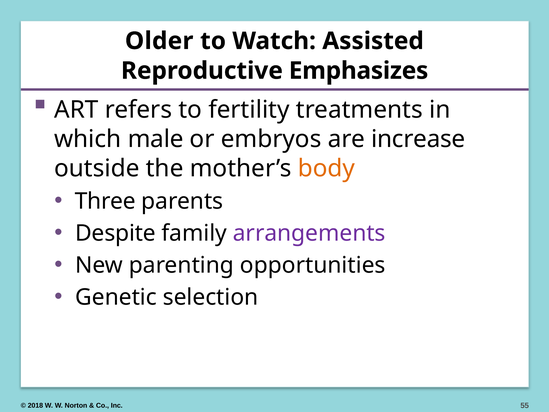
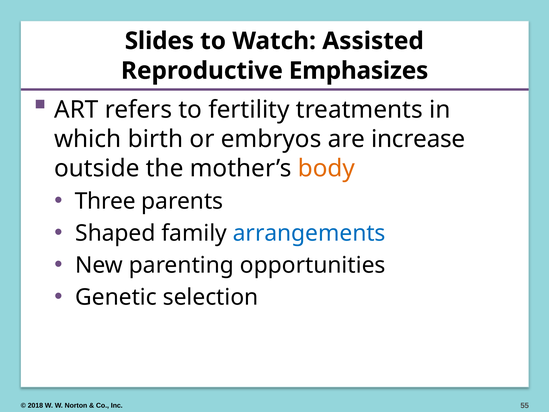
Older: Older -> Slides (159, 41)
male: male -> birth (155, 139)
Despite: Despite -> Shaped (115, 233)
arrangements colour: purple -> blue (309, 233)
